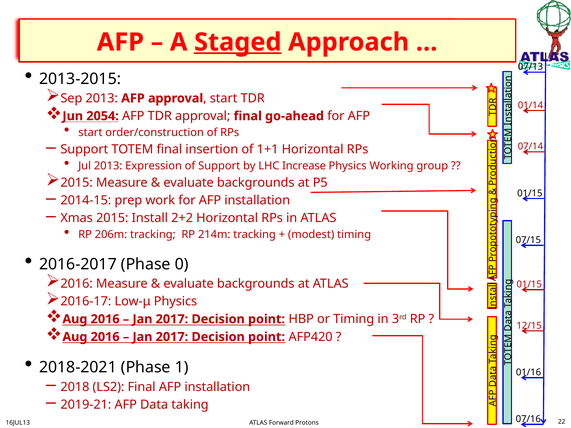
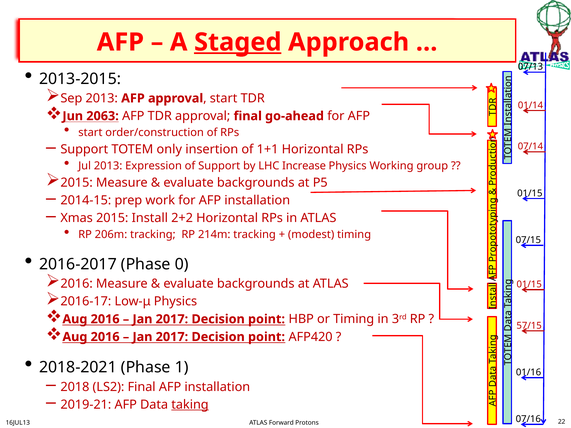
2054: 2054 -> 2063 (103, 116)
TOTEM final: final -> only (169, 149)
12/15: 12/15 -> 57/15 (529, 326)
taking underline: none -> present (190, 405)
